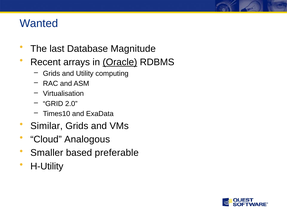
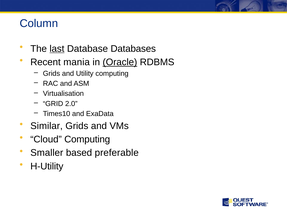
Wanted: Wanted -> Column (39, 23)
last underline: none -> present (57, 49)
Magnitude: Magnitude -> Databases (133, 49)
arrays: arrays -> mania (77, 62)
Cloud Analogous: Analogous -> Computing (87, 139)
